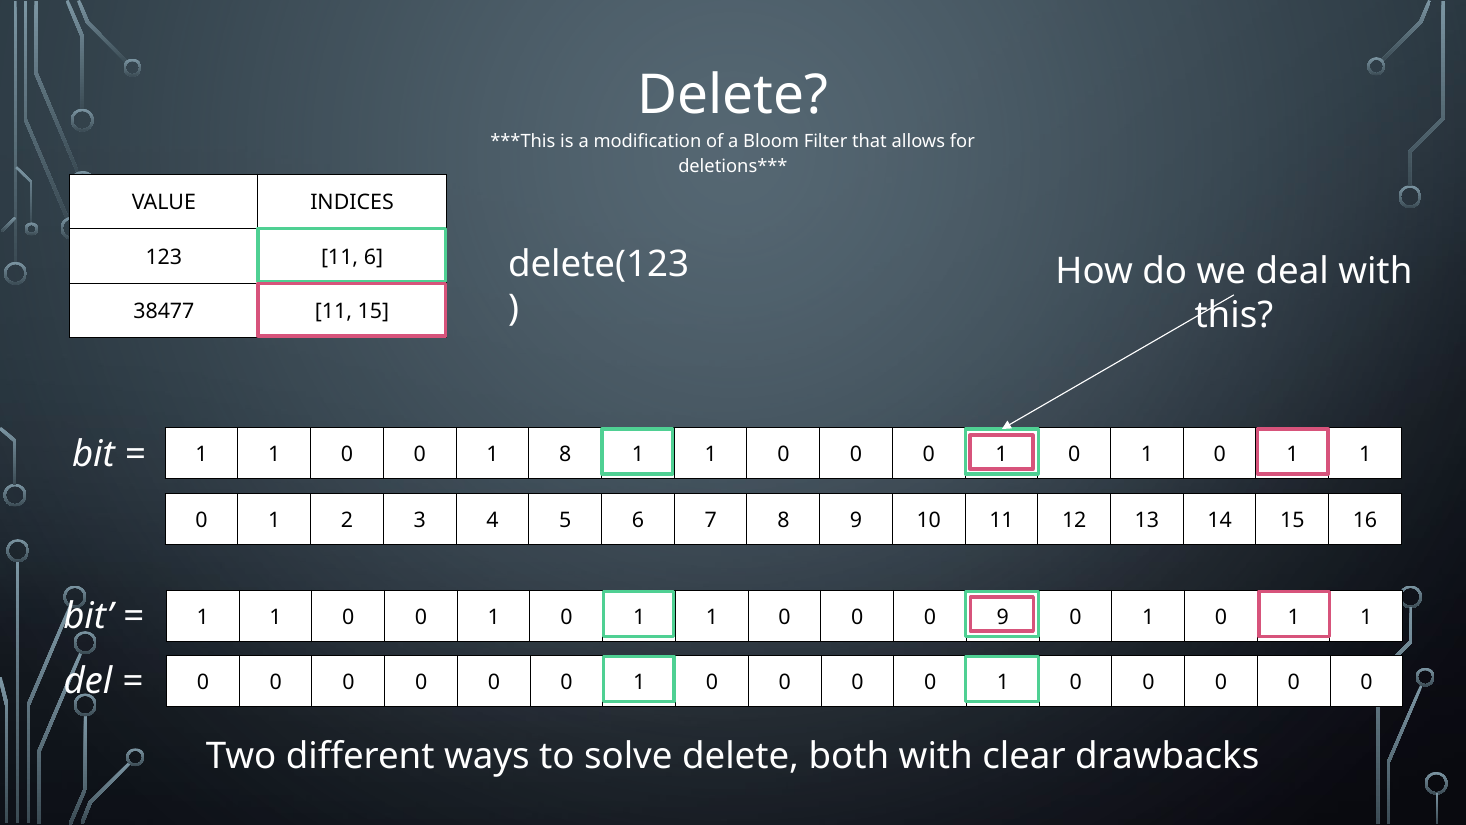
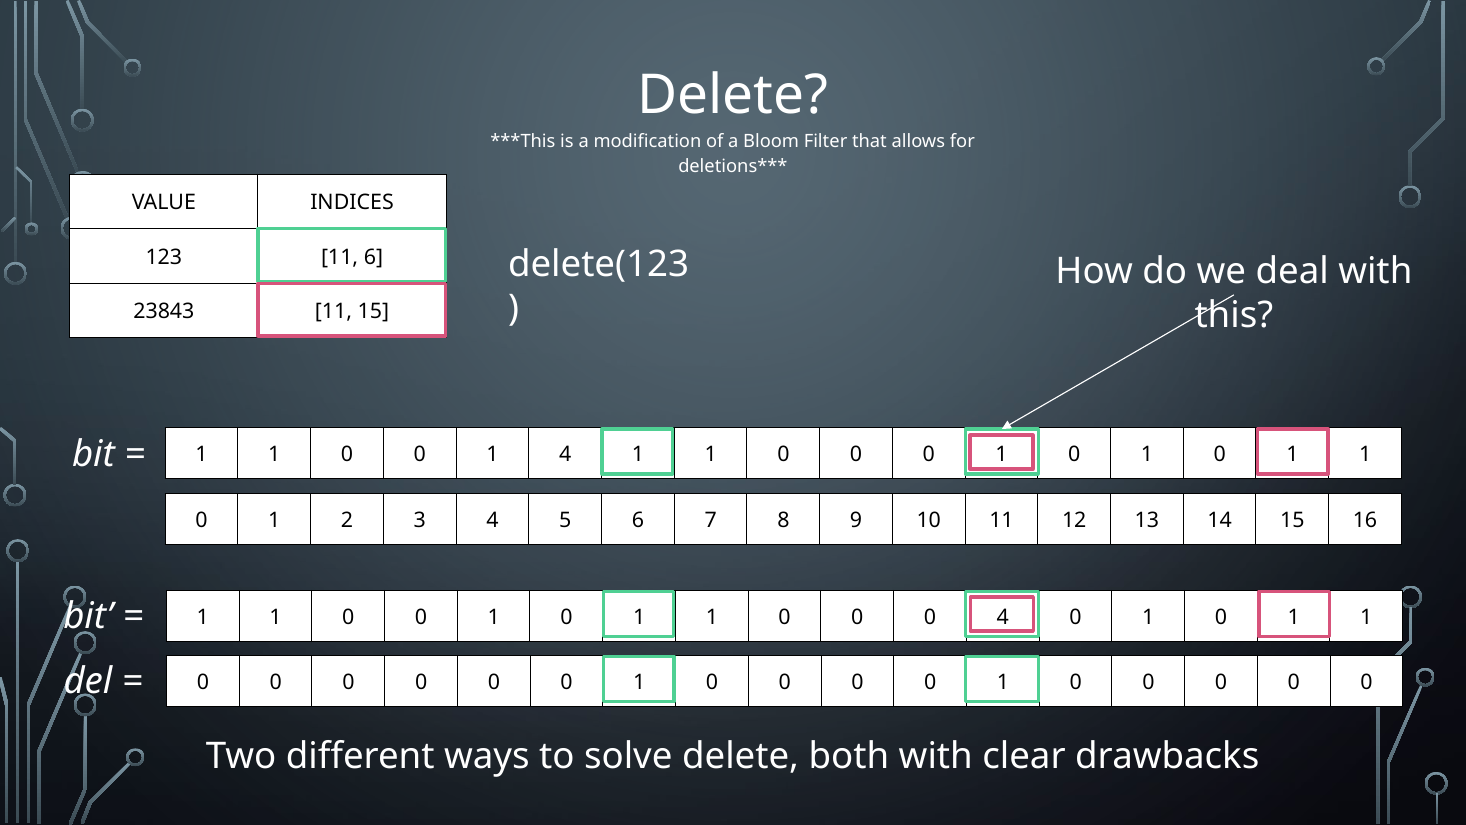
38477: 38477 -> 23843 (164, 312)
1 8: 8 -> 4 (565, 454)
0 9: 9 -> 4 (1003, 617)
